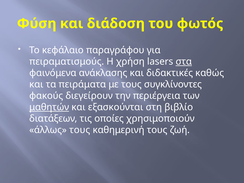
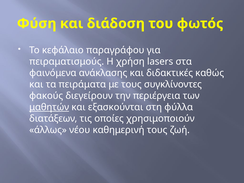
στα underline: present -> none (184, 62)
βιβλίο: βιβλίο -> φύλλα (179, 107)
άλλως τους: τους -> νέου (80, 130)
